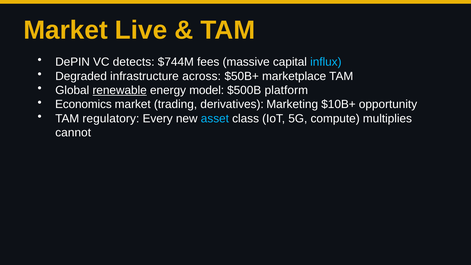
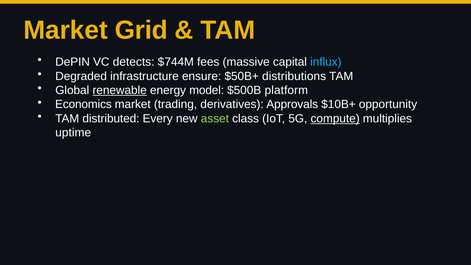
Live: Live -> Grid (141, 30)
across: across -> ensure (202, 76)
marketplace: marketplace -> distributions (294, 76)
Marketing: Marketing -> Approvals (292, 104)
regulatory: regulatory -> distributed (111, 119)
asset colour: light blue -> light green (215, 119)
compute underline: none -> present (335, 119)
cannot: cannot -> uptime (73, 133)
